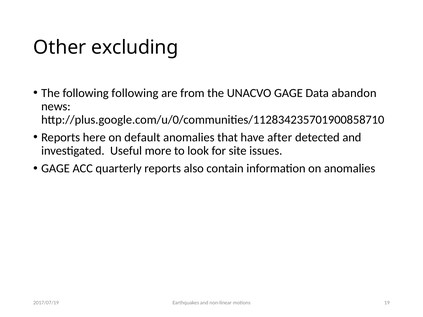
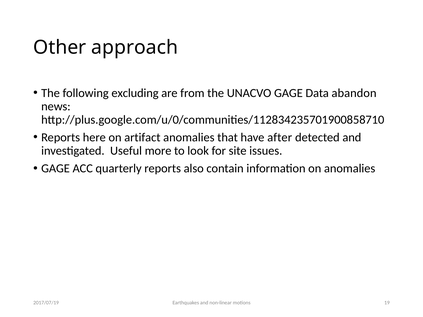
excluding: excluding -> approach (135, 47)
following following: following -> excluding (135, 93)
default: default -> artifact (142, 138)
